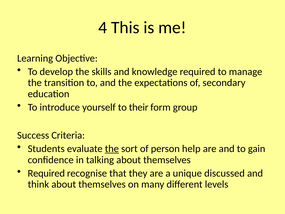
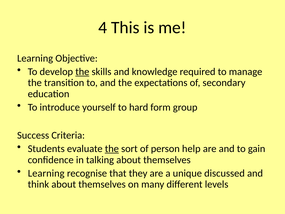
the underline: none -> present (82, 72)
their: their -> hard (139, 107)
Required: Required -> Learning (46, 173)
